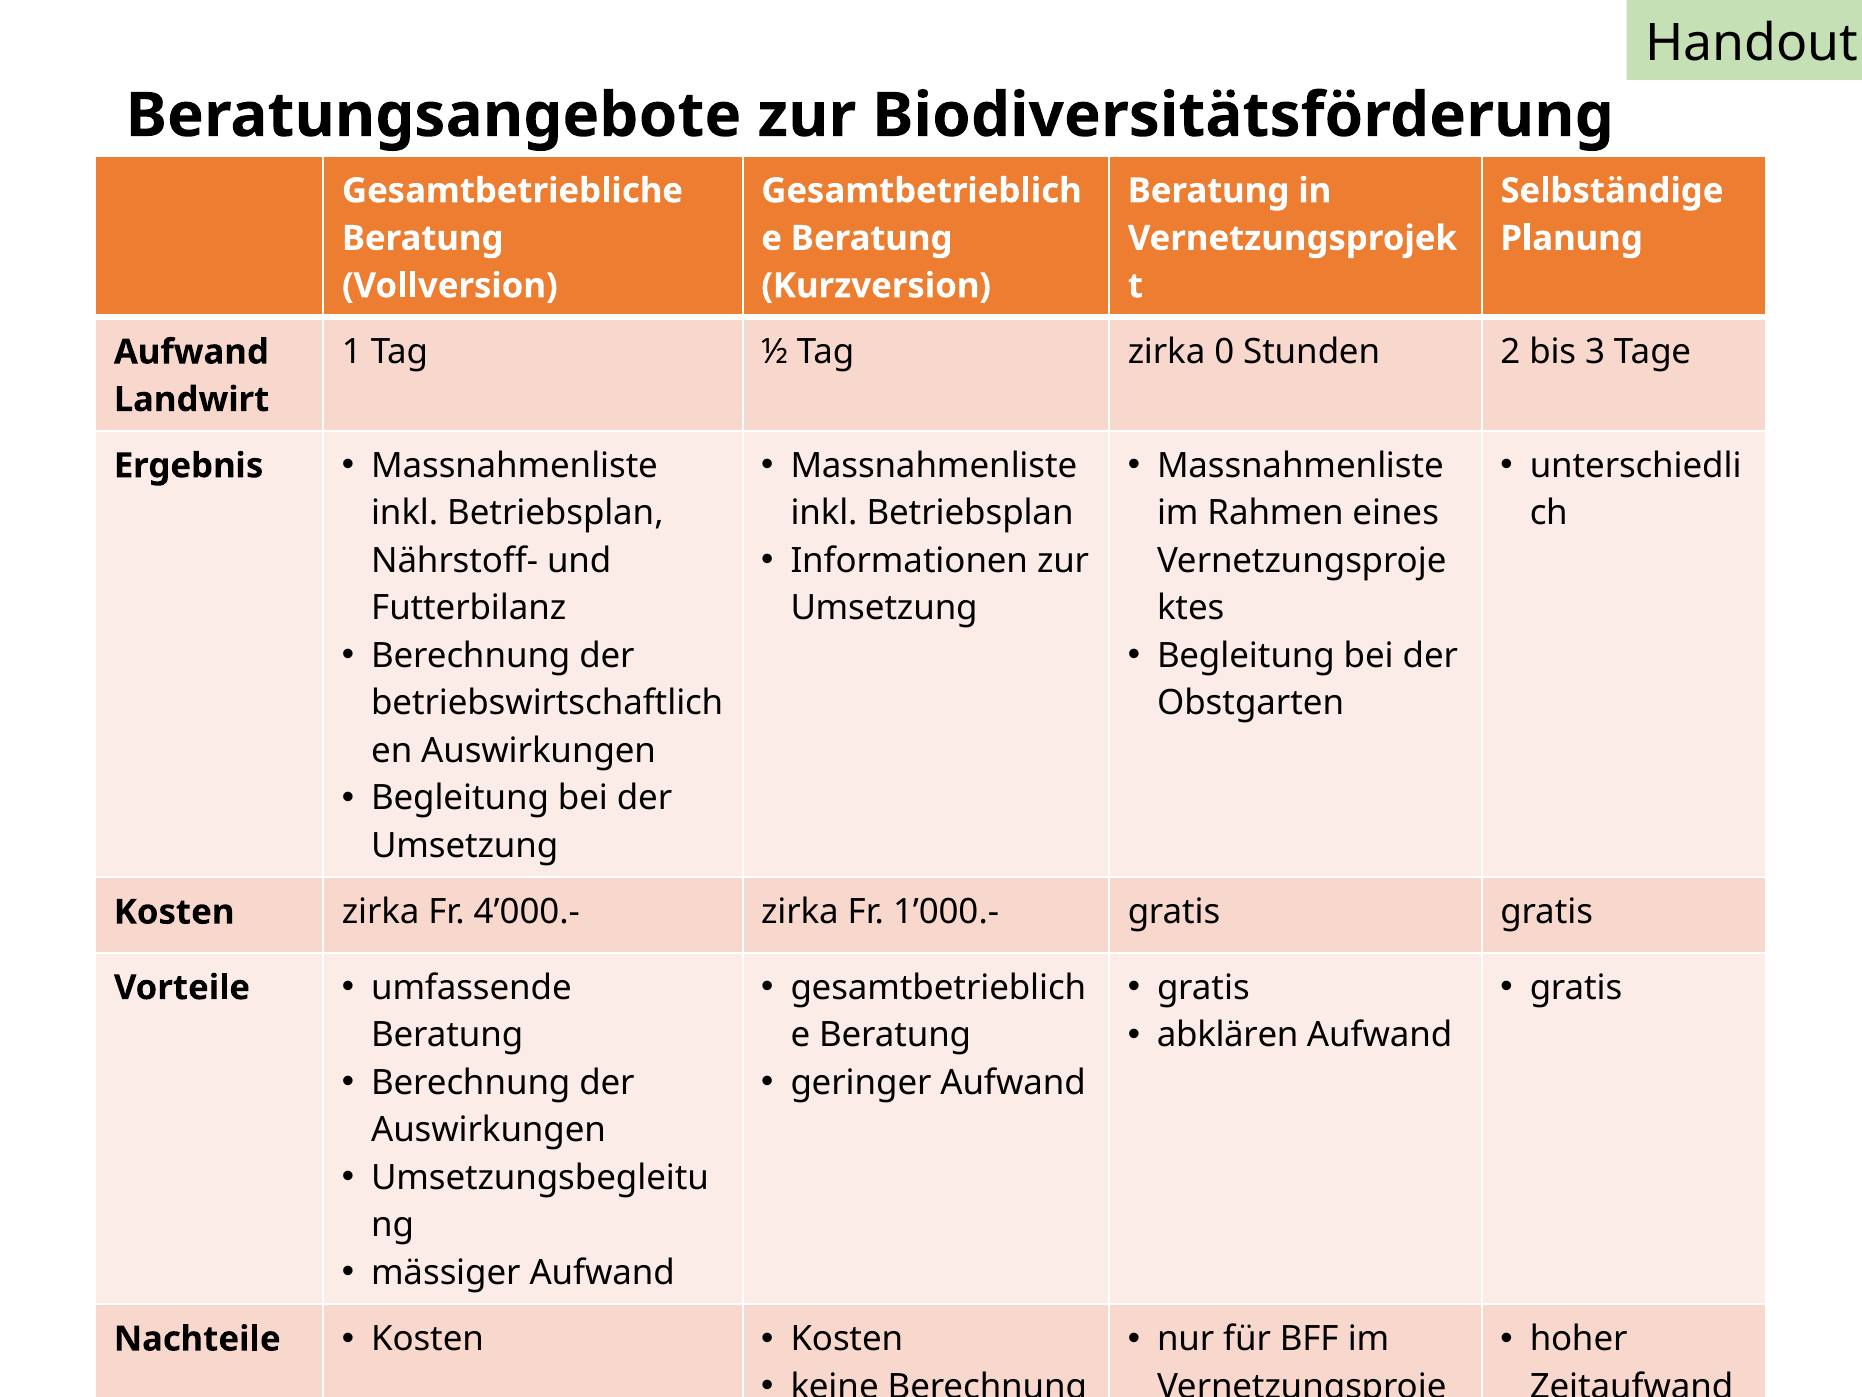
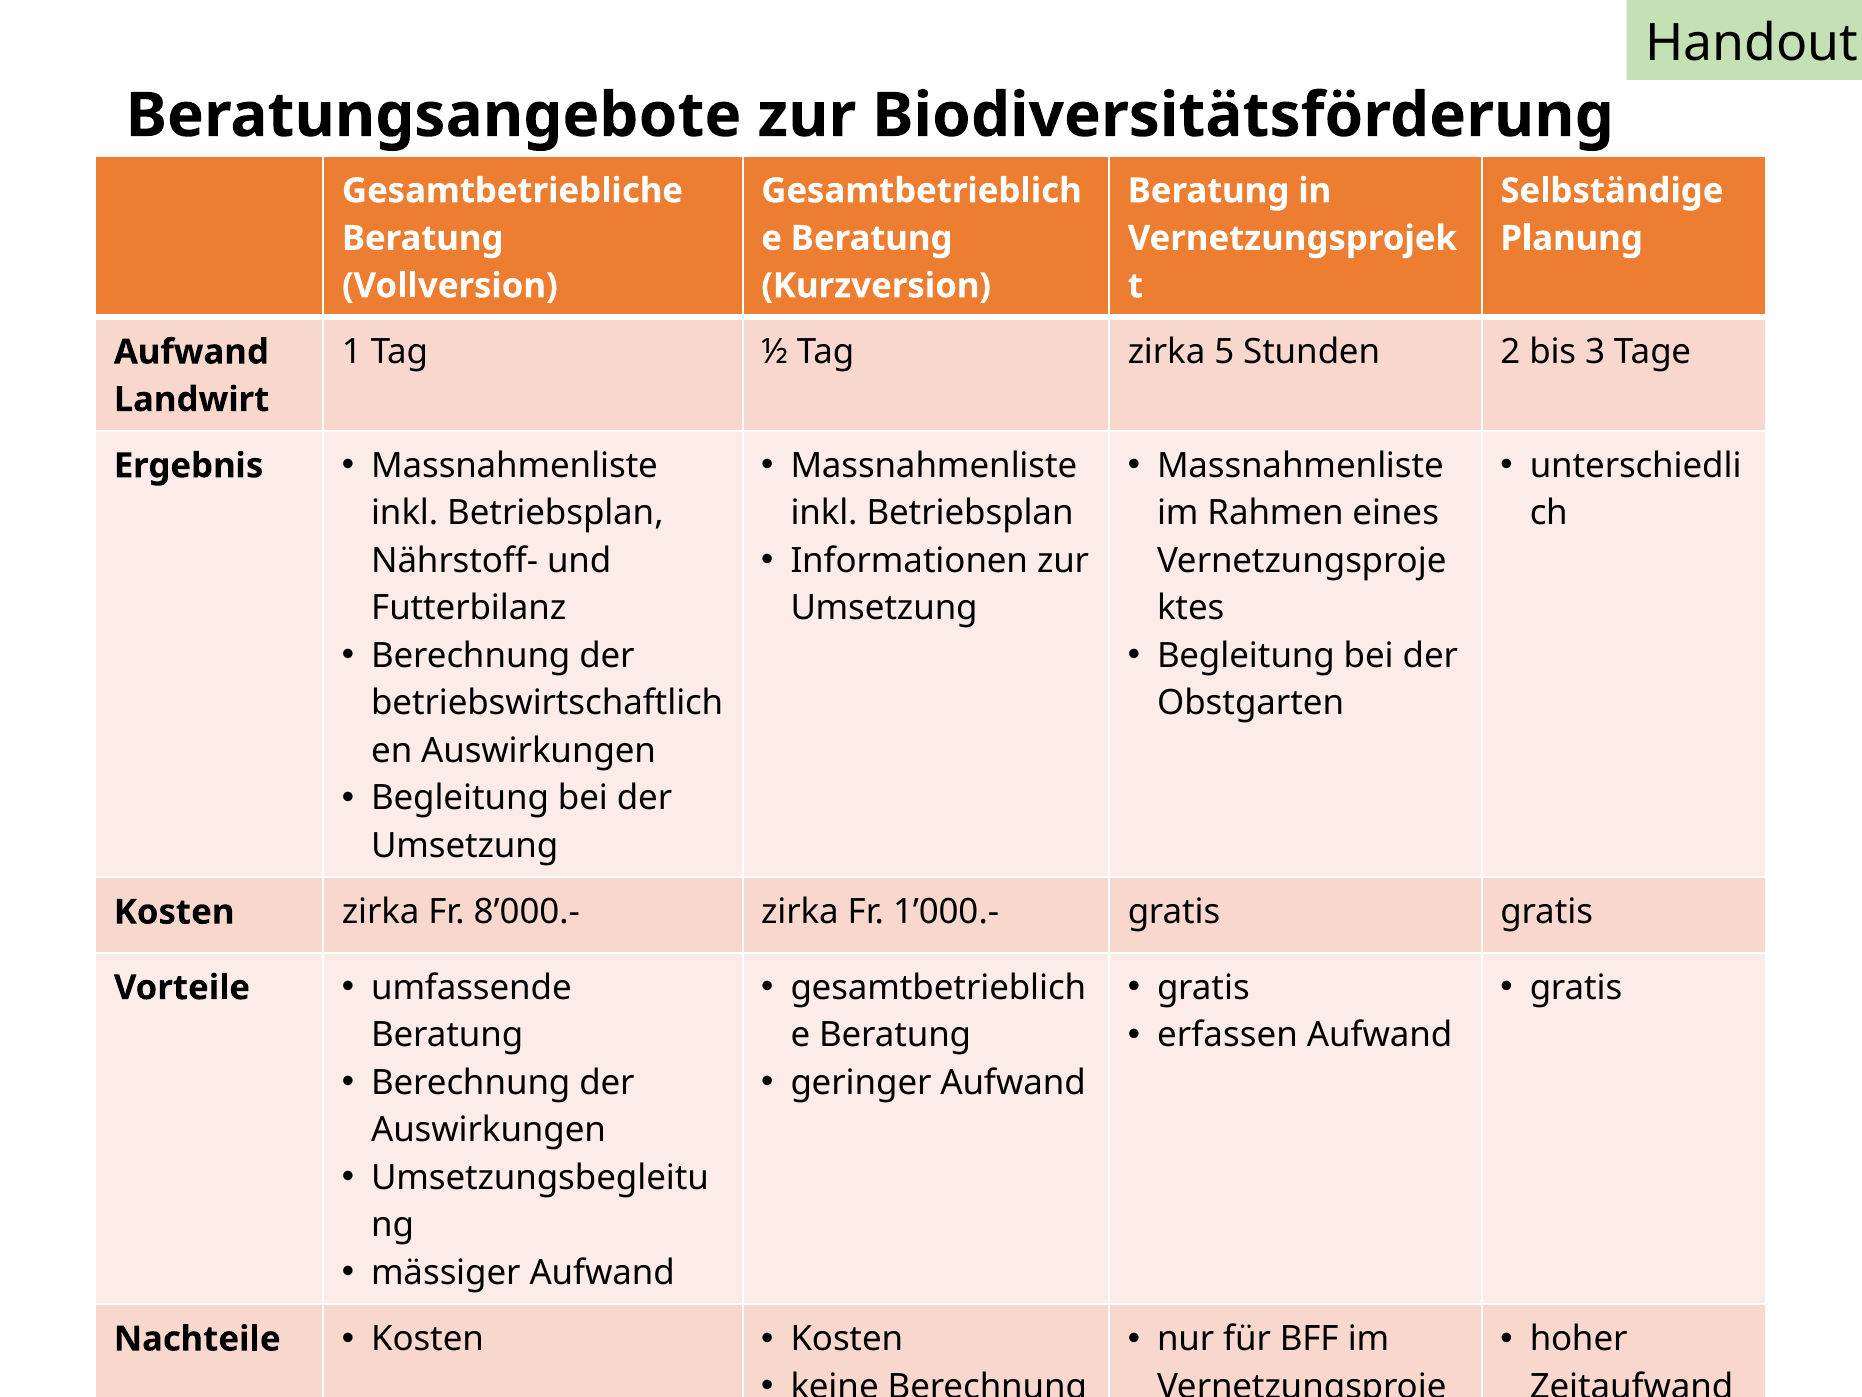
0: 0 -> 5 (1224, 352)
4’000.-: 4’000.- -> 8’000.- (527, 912)
abklären: abklären -> erfassen (1227, 1035)
